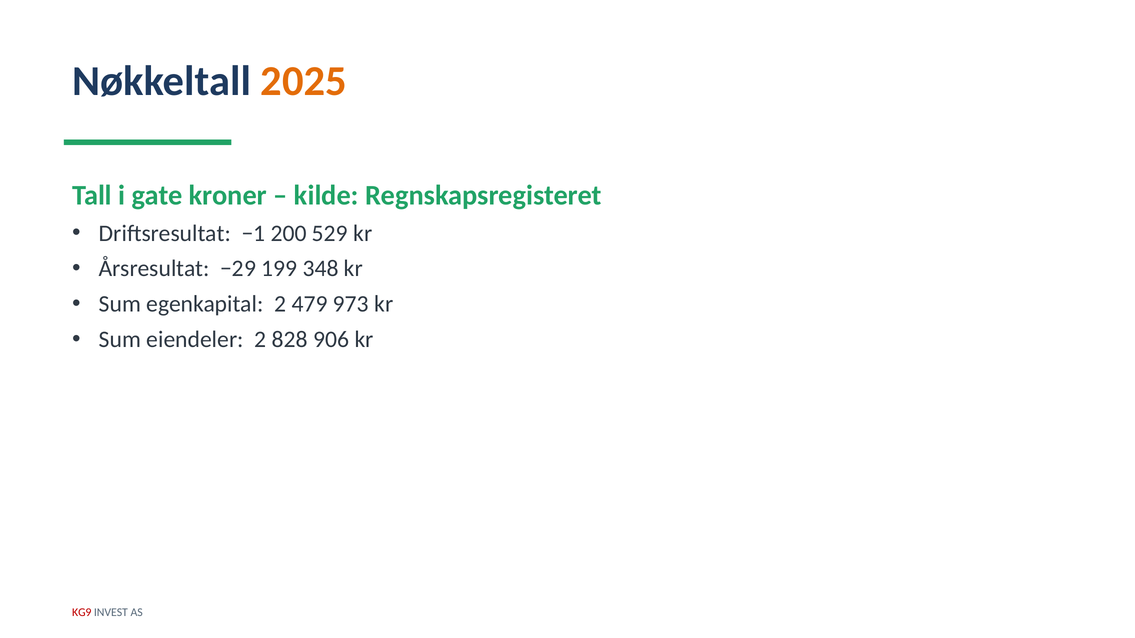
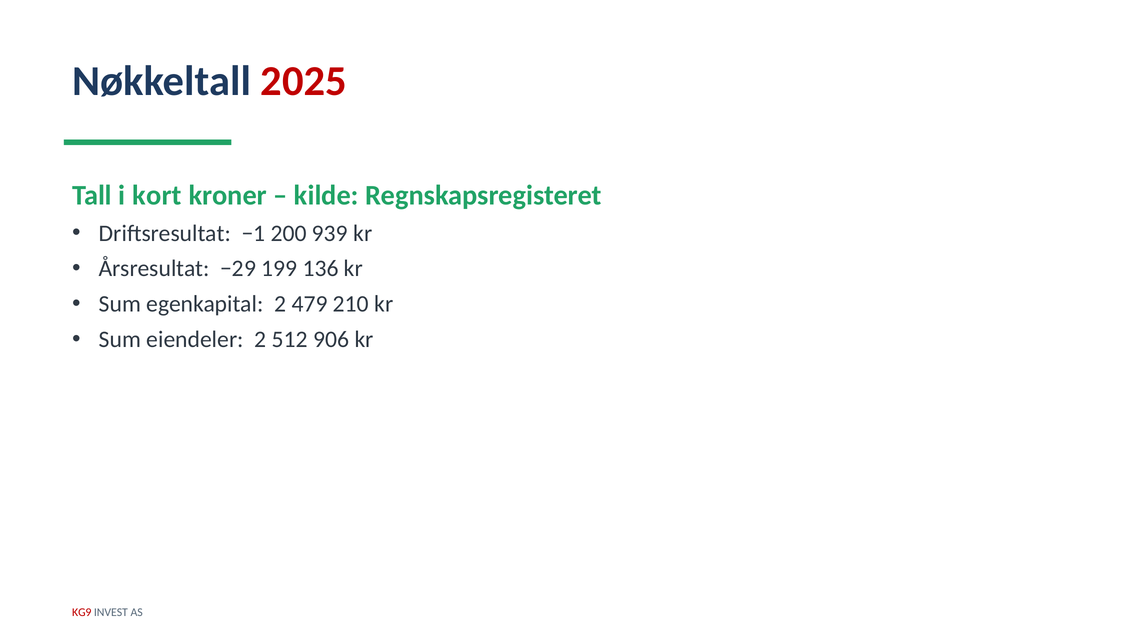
2025 colour: orange -> red (304, 81)
gate: gate -> kort (157, 195)
529: 529 -> 939 (330, 233)
348: 348 -> 136 (321, 269)
973: 973 -> 210 (351, 304)
828: 828 -> 512 (290, 340)
